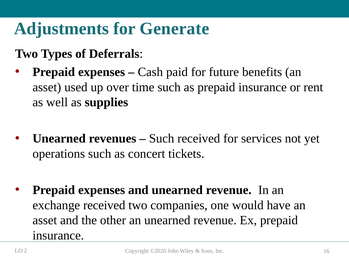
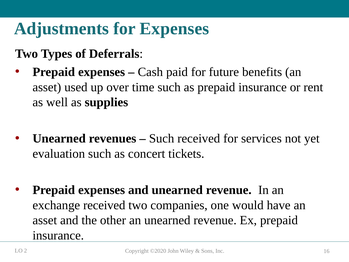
for Generate: Generate -> Expenses (174, 29)
operations: operations -> evaluation (59, 154)
